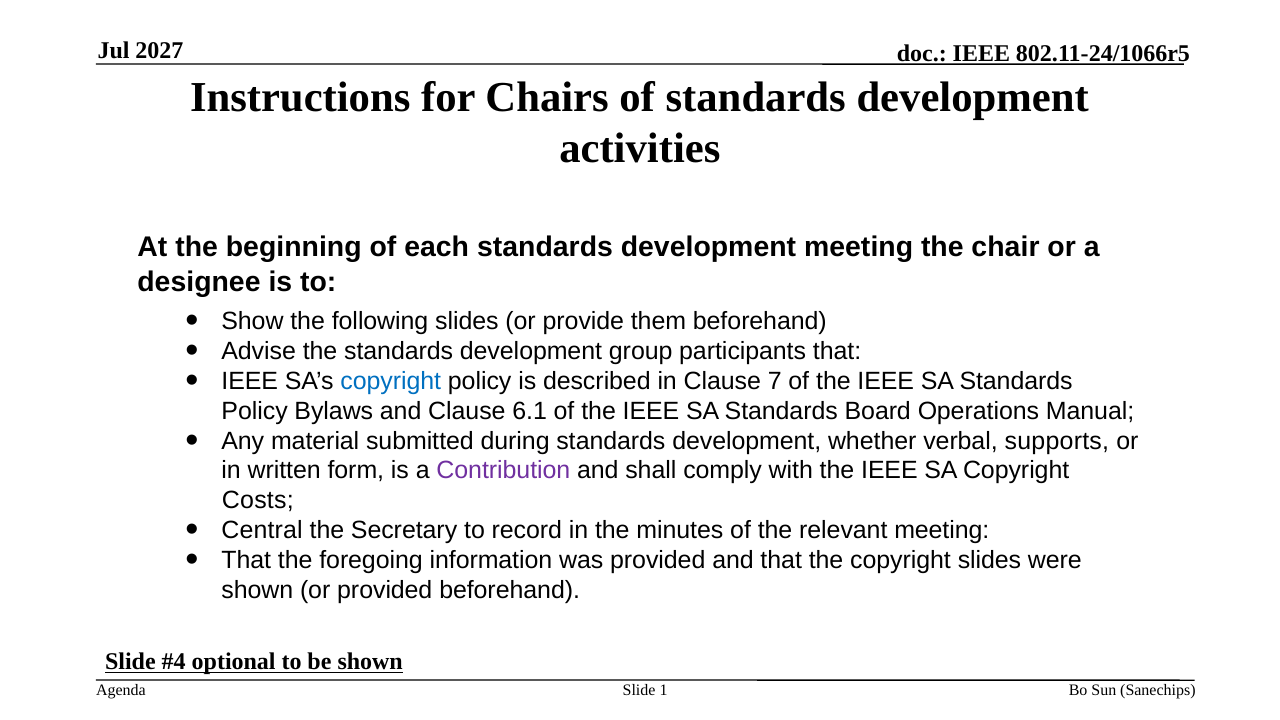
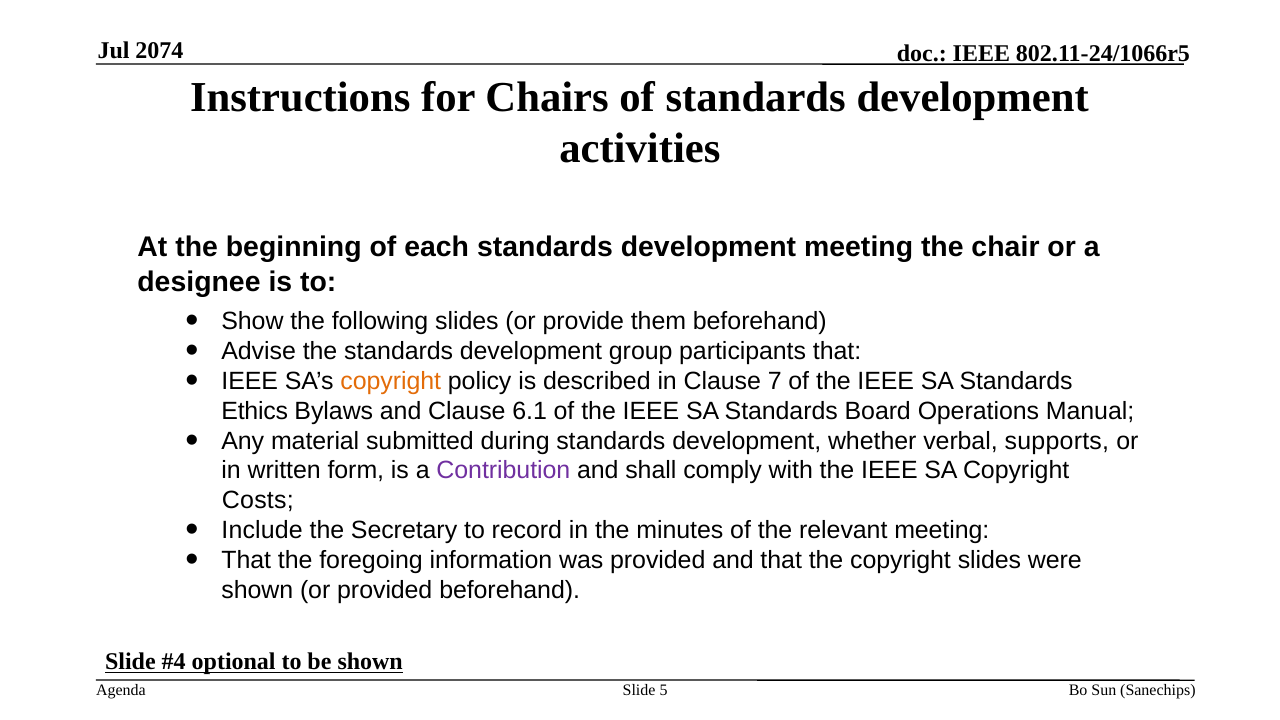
2027: 2027 -> 2074 (159, 51)
copyright colour: blue -> orange (391, 381)
Policy: Policy -> Ethics (255, 411)
Central: Central -> Include (262, 530)
1: 1 -> 5 (664, 691)
